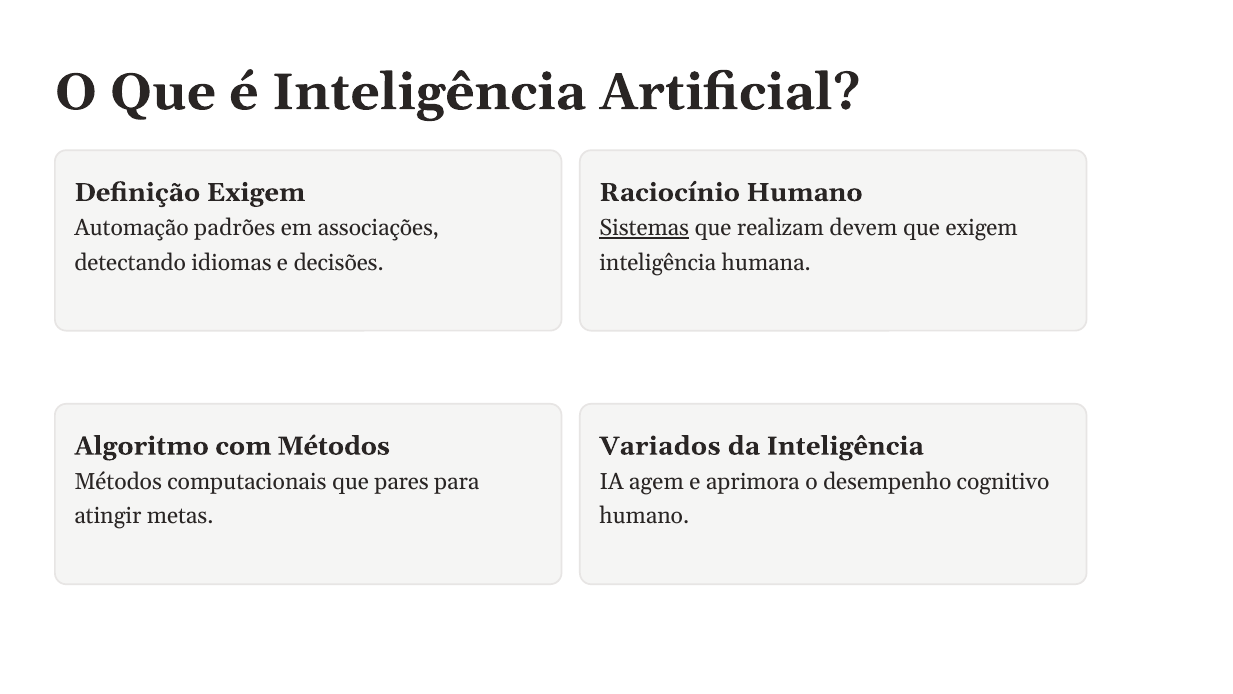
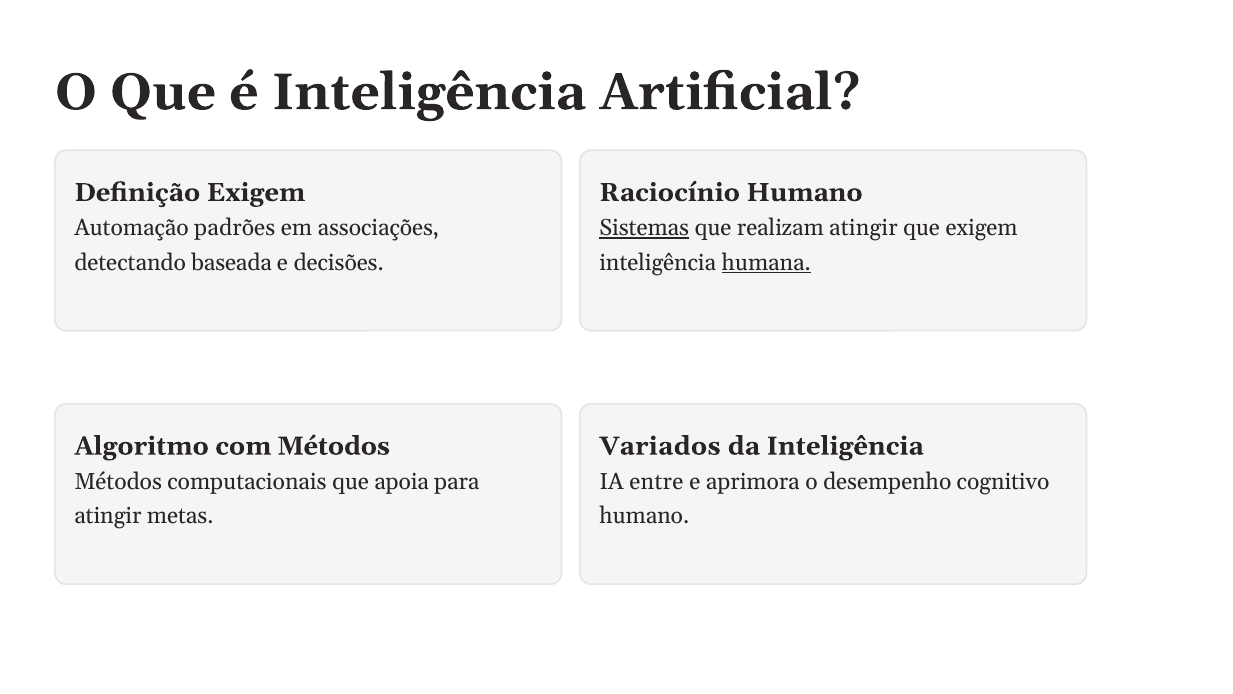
realizam devem: devem -> atingir (863, 228)
idiomas: idiomas -> baseada (232, 262)
humana underline: none -> present (766, 262)
pares: pares -> apoia (402, 481)
agem: agem -> entre (656, 481)
